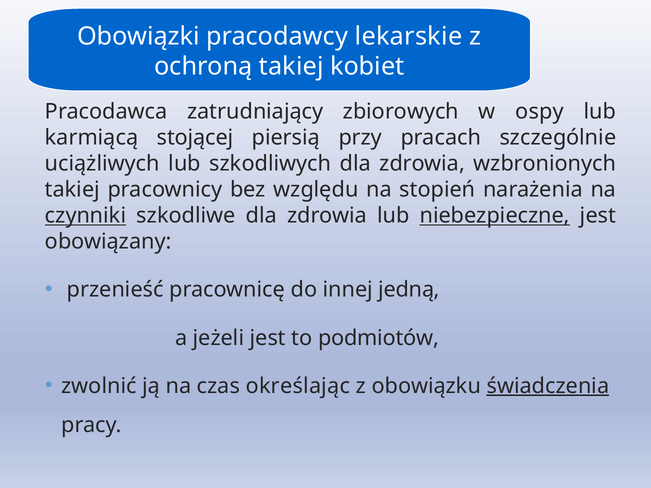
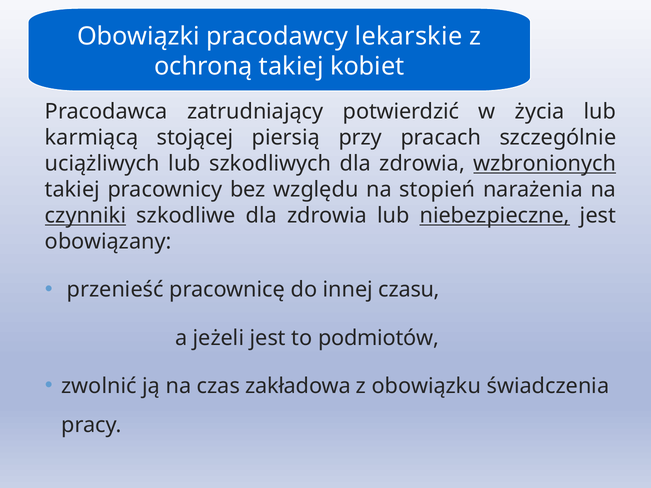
zbiorowych: zbiorowych -> potwierdzić (401, 112)
ospy: ospy -> życia (540, 112)
wzbronionych underline: none -> present (545, 164)
jedną: jedną -> czasu (409, 290)
określając: określając -> zakładowa (298, 386)
świadczenia underline: present -> none (548, 386)
